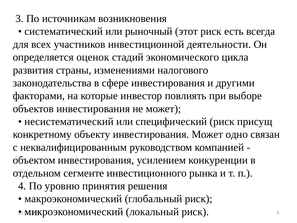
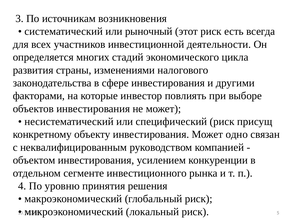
оценок: оценок -> многих (93, 57)
